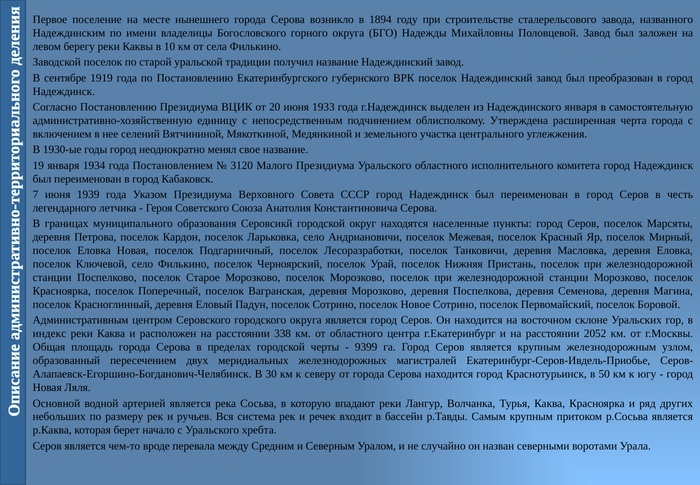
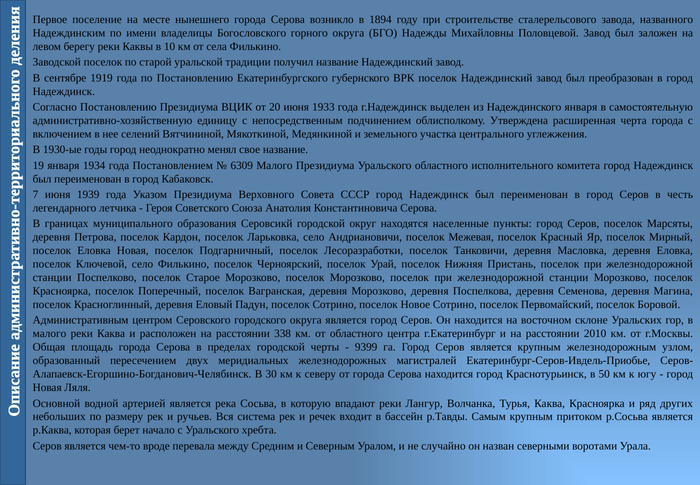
3120: 3120 -> 6309 (242, 165)
индекс: индекс -> малого (50, 333)
2052: 2052 -> 2010 (595, 333)
